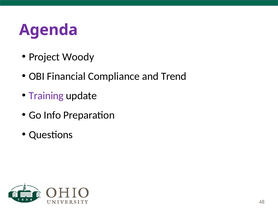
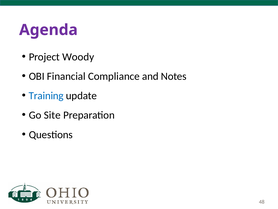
Trend: Trend -> Notes (174, 76)
Training colour: purple -> blue (46, 96)
Info: Info -> Site (52, 115)
